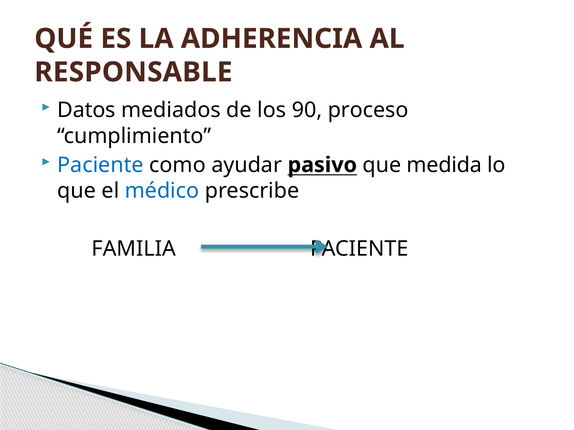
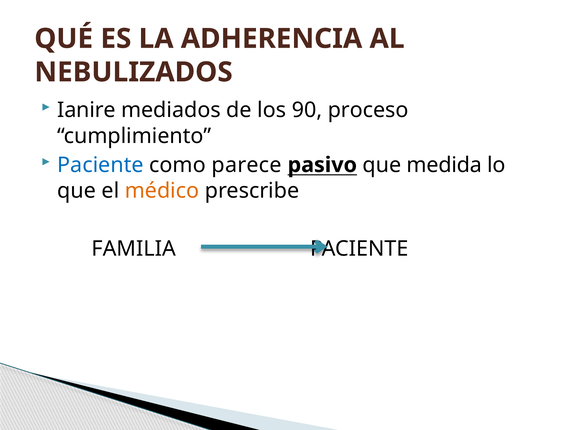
RESPONSABLE: RESPONSABLE -> NEBULIZADOS (134, 72)
Datos: Datos -> Ianire (86, 110)
ayudar: ayudar -> parece (247, 165)
médico colour: blue -> orange (162, 191)
